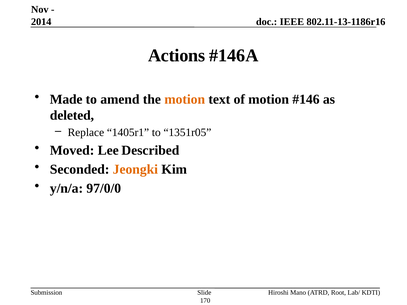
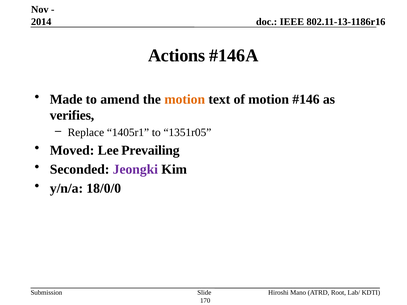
deleted: deleted -> verifies (72, 116)
Described: Described -> Prevailing (150, 150)
Jeongki colour: orange -> purple (135, 169)
97/0/0: 97/0/0 -> 18/0/0 (104, 188)
